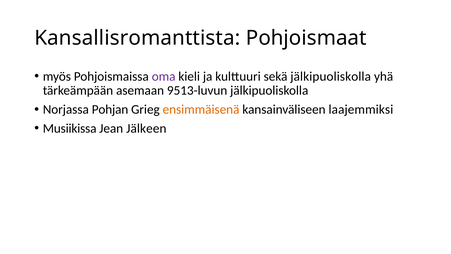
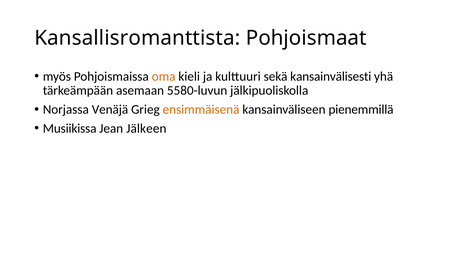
oma colour: purple -> orange (164, 76)
sekä jälkipuoliskolla: jälkipuoliskolla -> kansainvälisesti (331, 76)
9513-luvun: 9513-luvun -> 5580-luvun (197, 90)
Pohjan: Pohjan -> Venäjä (110, 109)
laajemmiksi: laajemmiksi -> pienemmillä (361, 109)
